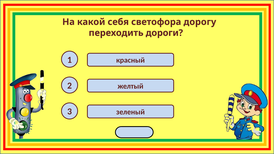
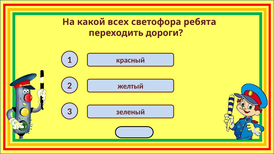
себя: себя -> всех (118, 22)
дорогу: дорогу -> ребята (200, 22)
